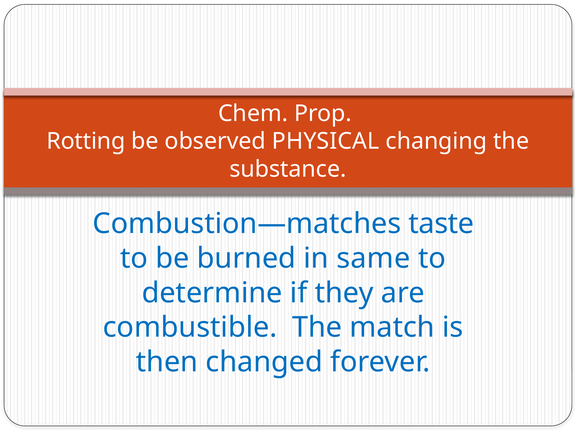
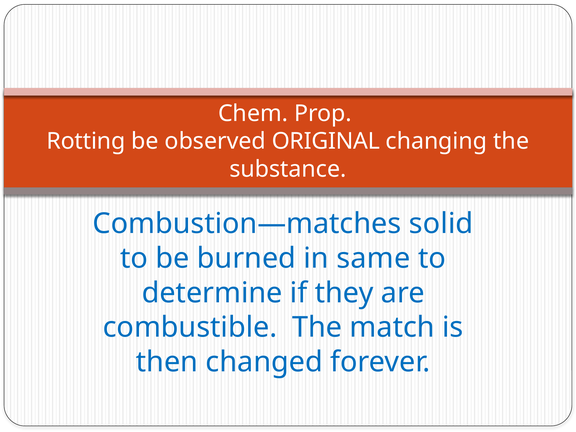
PHYSICAL: PHYSICAL -> ORIGINAL (326, 141)
taste: taste -> solid (441, 224)
